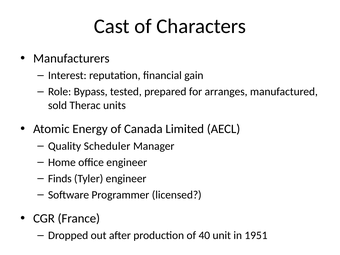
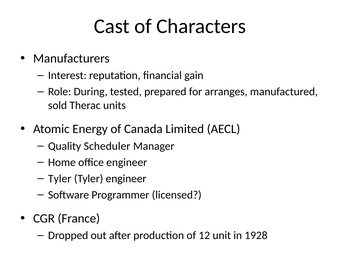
Bypass: Bypass -> During (91, 92)
Finds: Finds -> Tyler (60, 179)
40: 40 -> 12 (204, 235)
1951: 1951 -> 1928 (256, 235)
